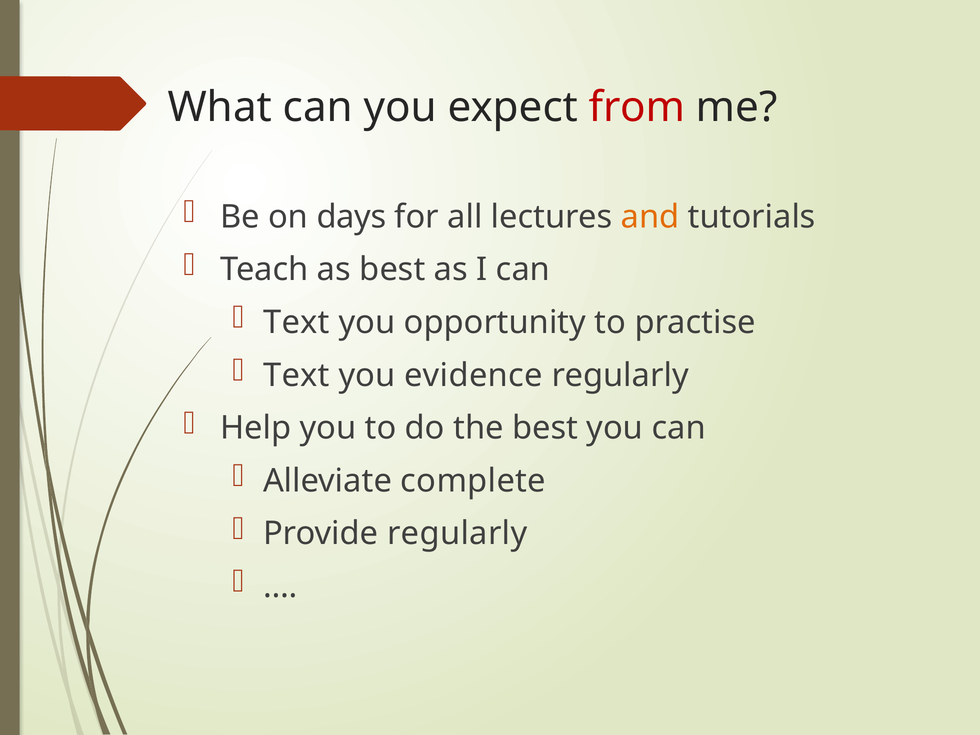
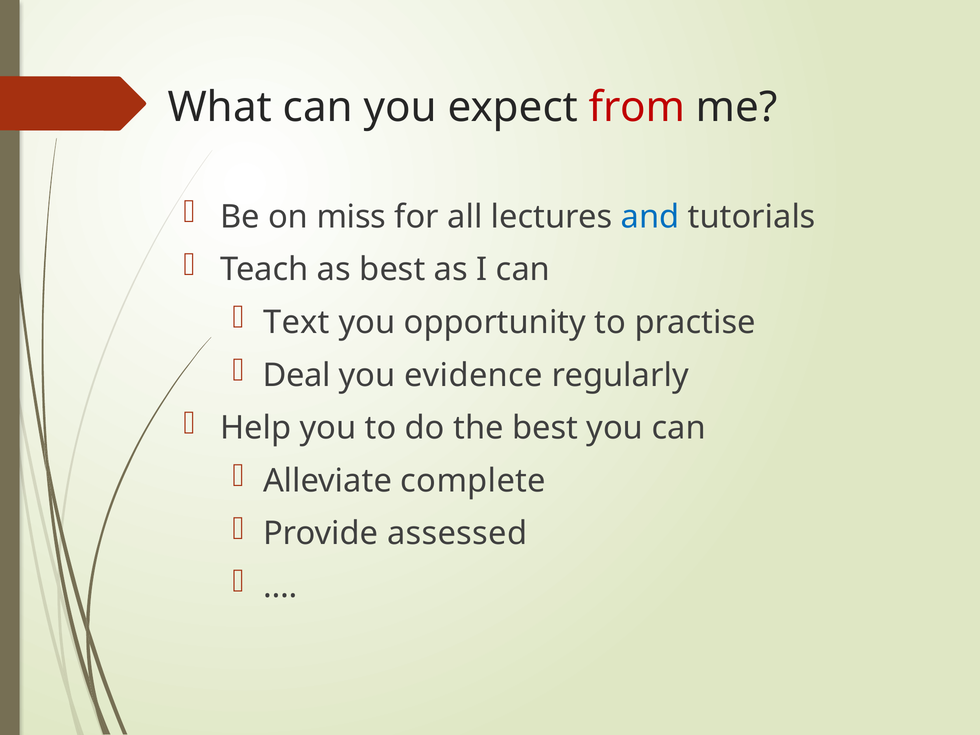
days: days -> miss (351, 217)
and colour: orange -> blue (650, 217)
Text: Text -> Deal (297, 375)
Provide regularly: regularly -> assessed (457, 534)
